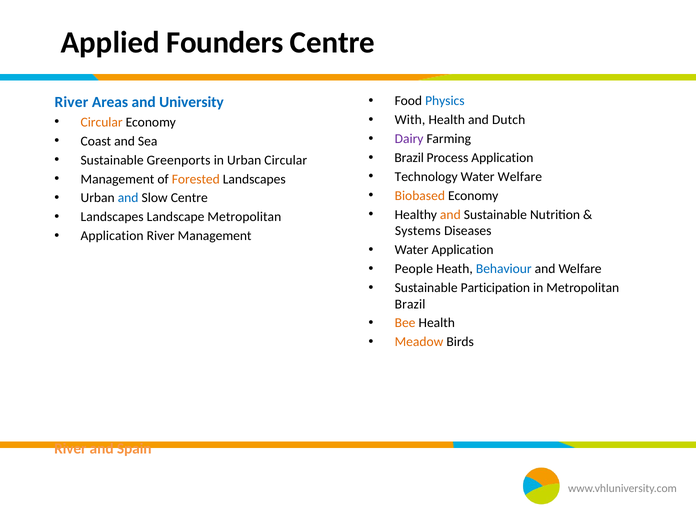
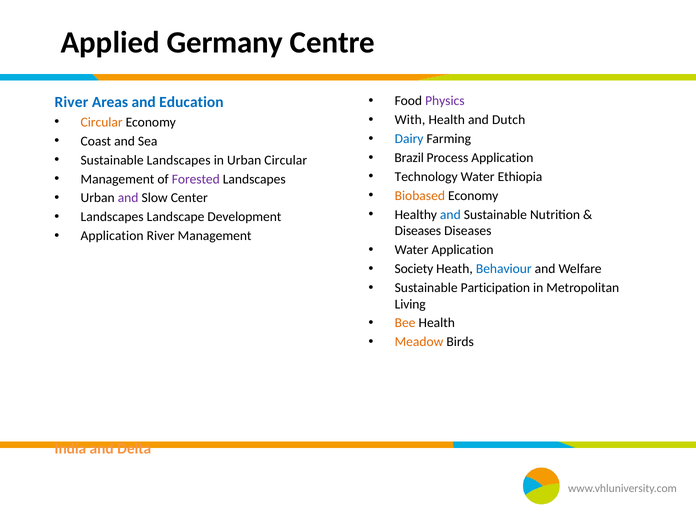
Founders: Founders -> Germany (225, 43)
Physics colour: blue -> purple (445, 101)
University: University -> Education (191, 102)
Dairy colour: purple -> blue (409, 139)
Sustainable Greenports: Greenports -> Landscapes (179, 160)
Water Welfare: Welfare -> Ethiopia (520, 177)
Forested colour: orange -> purple (196, 179)
and colour: blue -> purple (128, 198)
Slow Centre: Centre -> Center (189, 198)
and colour: orange -> blue (450, 215)
Landscape Metropolitan: Metropolitan -> Development (244, 217)
Systems: Systems -> Diseases (418, 231)
People: People -> Society (414, 269)
Brazil: Brazil -> Living (410, 304)
River: River -> India (70, 449)
Spain: Spain -> Delta (134, 449)
